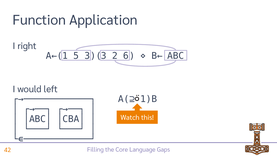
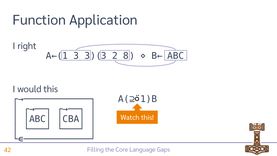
1 5: 5 -> 3 (76, 56)
6: 6 -> 8 (126, 56)
would left: left -> this (51, 89)
